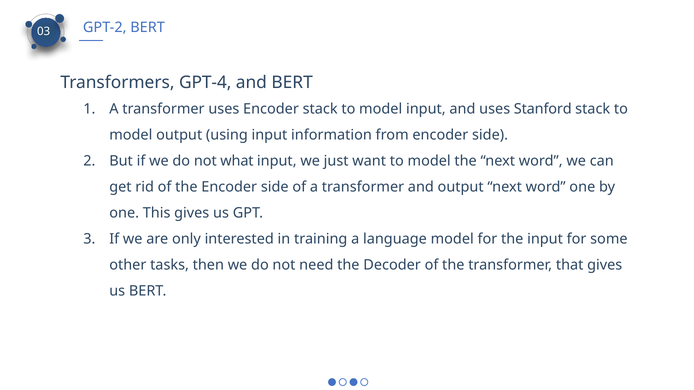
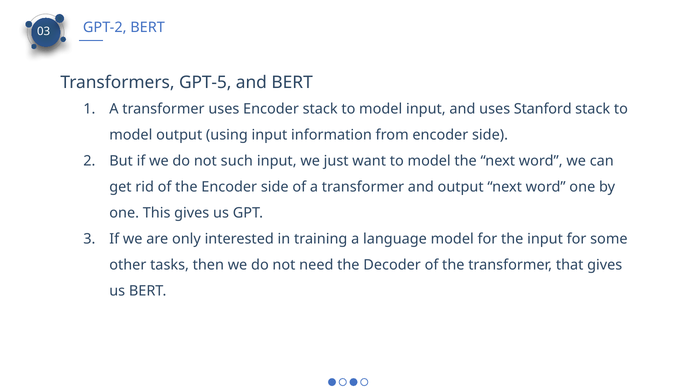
GPT-4: GPT-4 -> GPT-5 (205, 82)
what: what -> such (237, 161)
